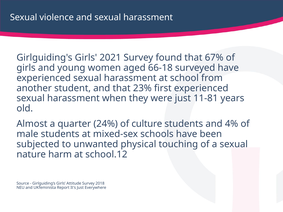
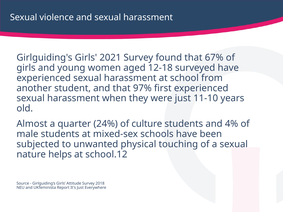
66-18: 66-18 -> 12-18 (160, 68)
23%: 23% -> 97% (142, 88)
11-81: 11-81 -> 11-10 (206, 98)
harm: harm -> helps (60, 155)
